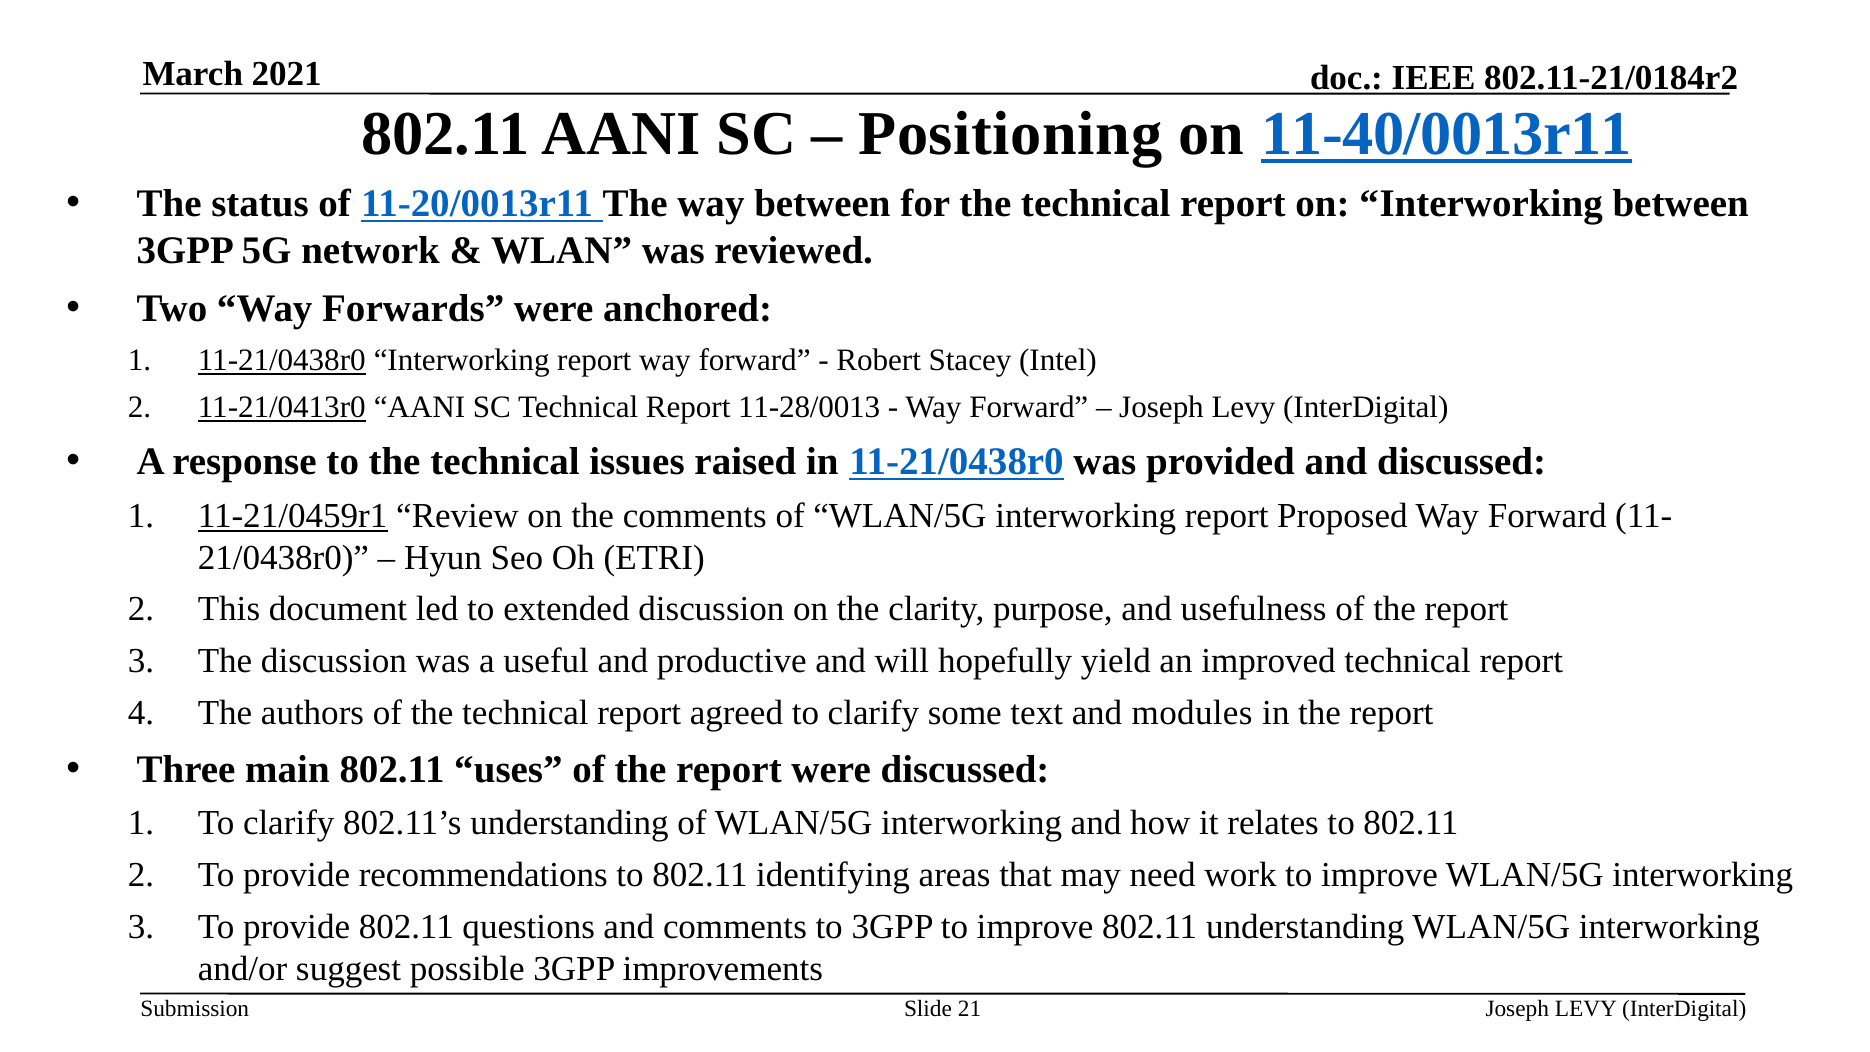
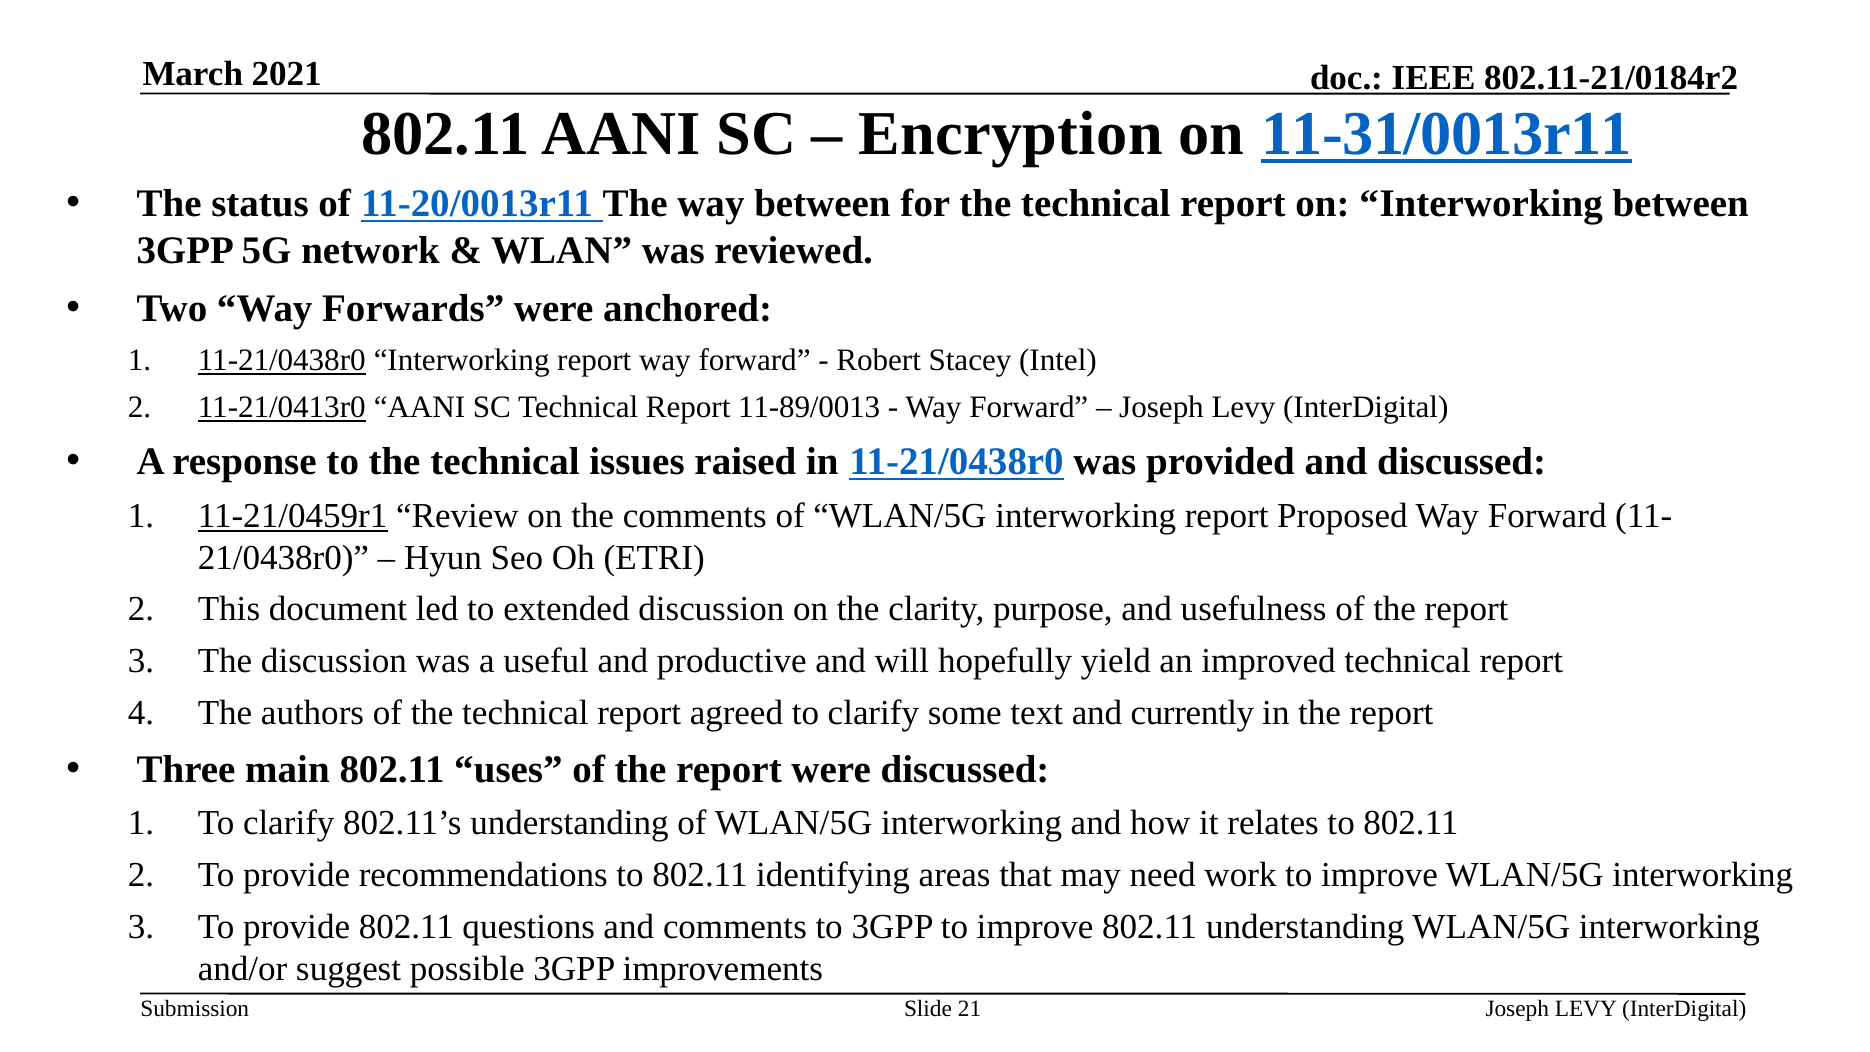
Positioning: Positioning -> Encryption (1010, 134)
11-40/0013r11: 11-40/0013r11 -> 11-31/0013r11 (1447, 134)
11-28/0013: 11-28/0013 -> 11-89/0013 (809, 407)
modules: modules -> currently (1192, 713)
